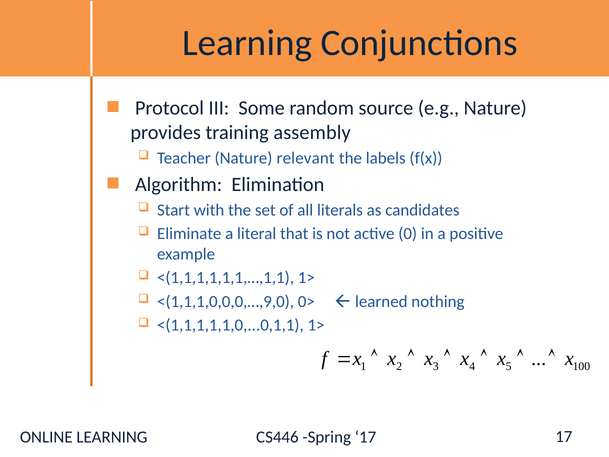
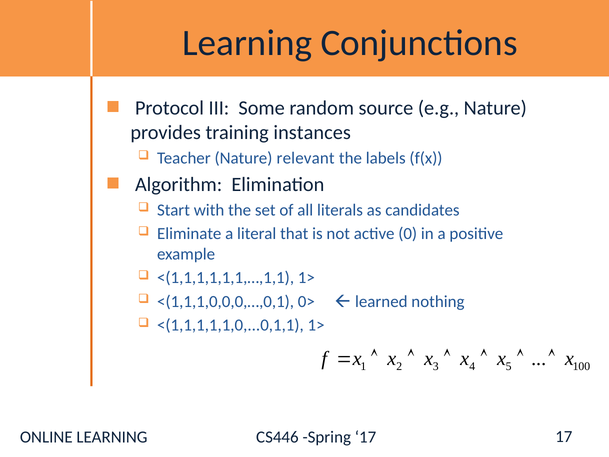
assembly: assembly -> instances (312, 132)
<(1,1,1,0,0,0,…,9,0: <(1,1,1,0,0,0,…,9,0 -> <(1,1,1,0,0,0,…,0,1 (226, 301)
